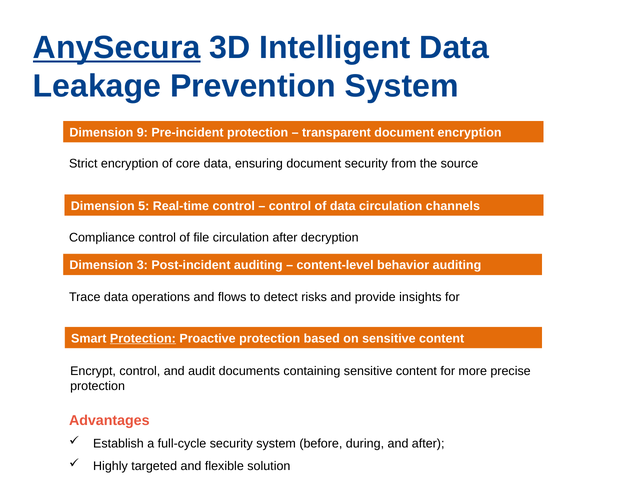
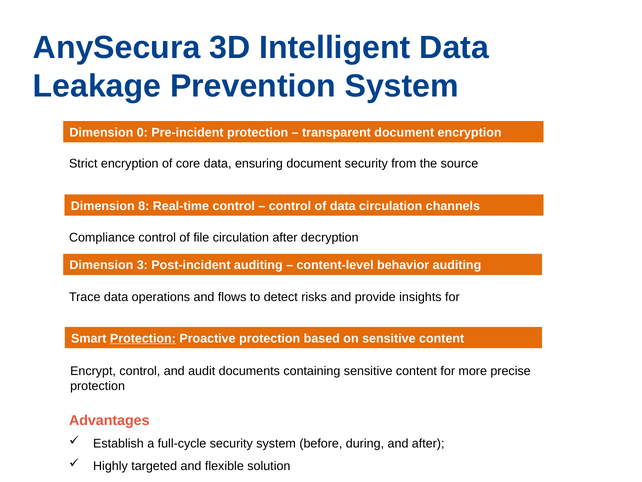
AnySecura underline: present -> none (117, 47)
9: 9 -> 0 (142, 132)
5: 5 -> 8 (144, 206)
